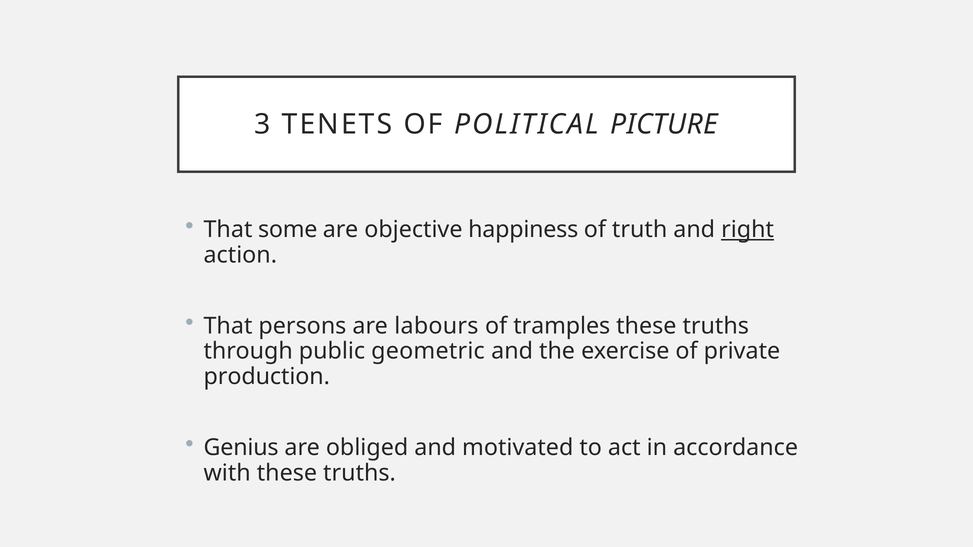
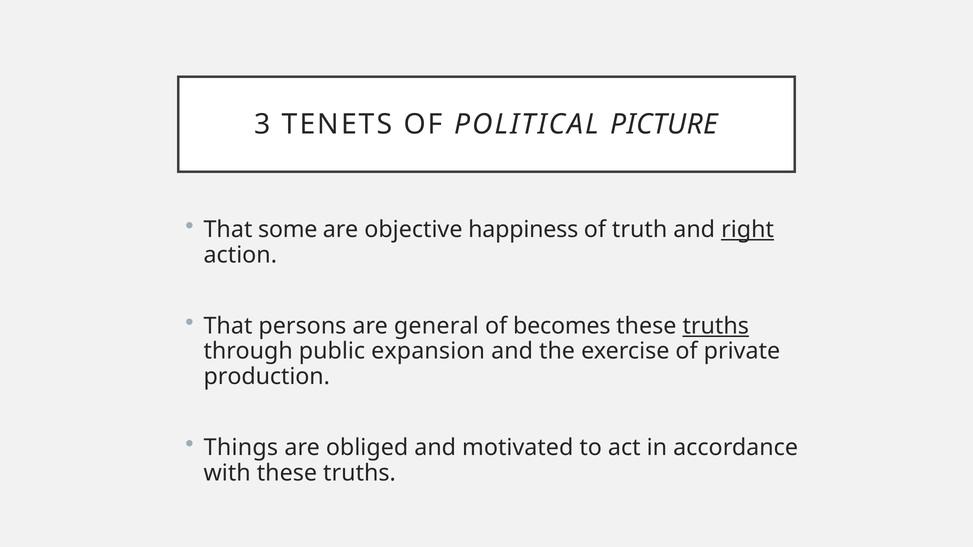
labours: labours -> general (436, 326)
tramples: tramples -> becomes (562, 326)
truths underline: none -> present (716, 326)
geometric: geometric -> expansion (428, 351)
Genius: Genius -> Things (241, 448)
